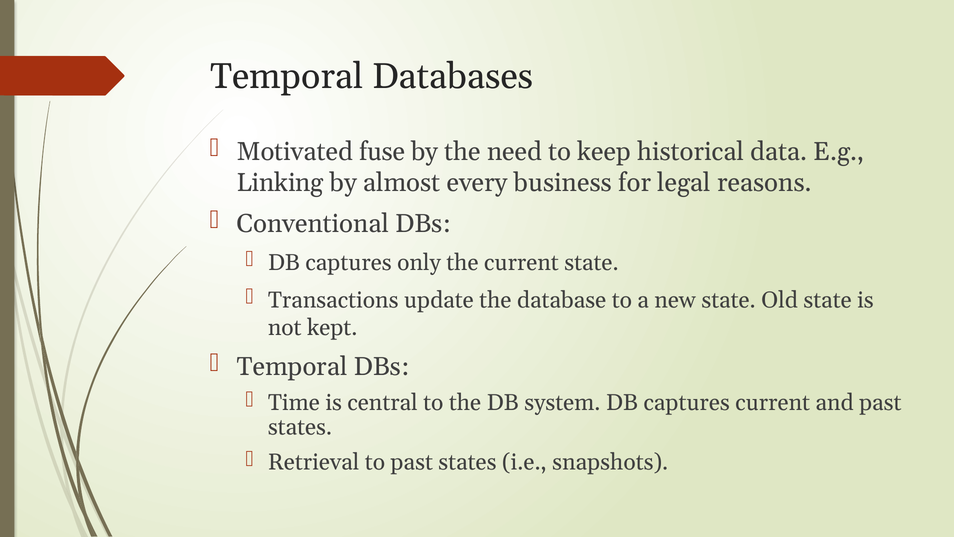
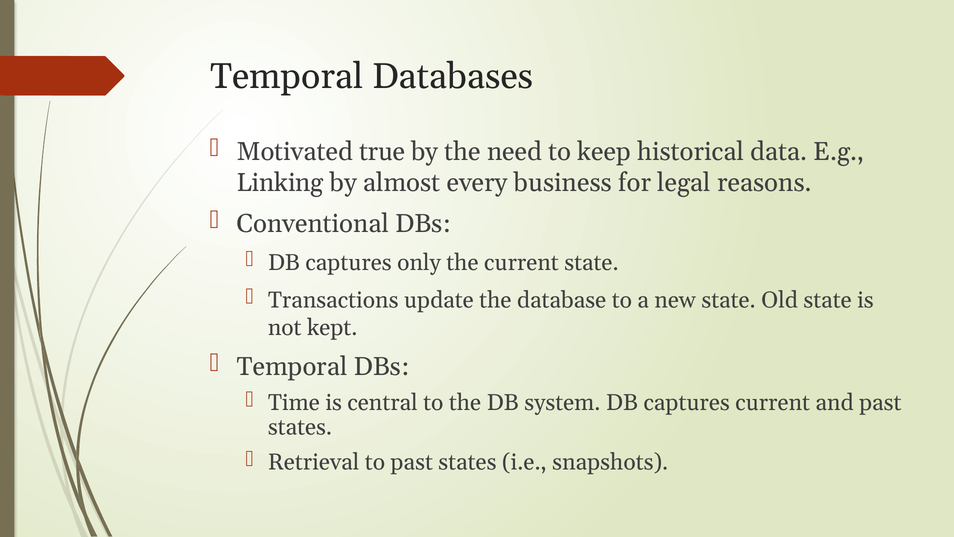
fuse: fuse -> true (382, 152)
